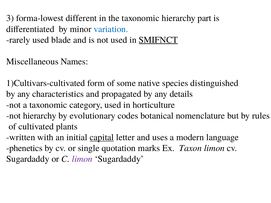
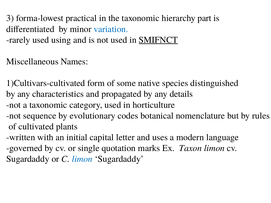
different: different -> practical (81, 18)
blade: blade -> using (61, 40)
not hierarchy: hierarchy -> sequence (40, 116)
capital underline: present -> none (102, 137)
phenetics: phenetics -> governed (24, 148)
limon colour: purple -> blue (82, 159)
